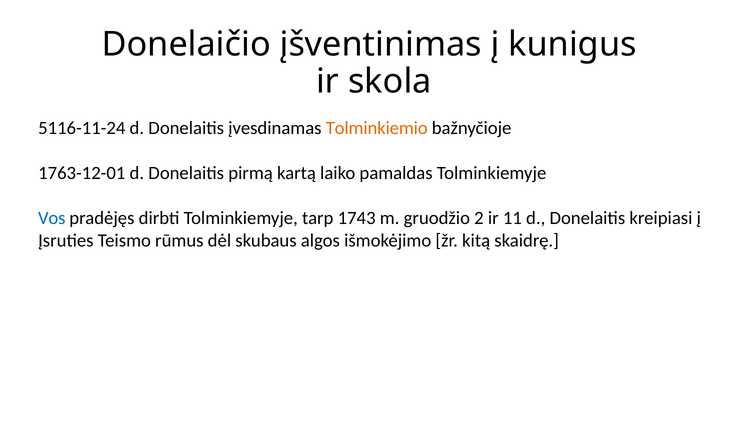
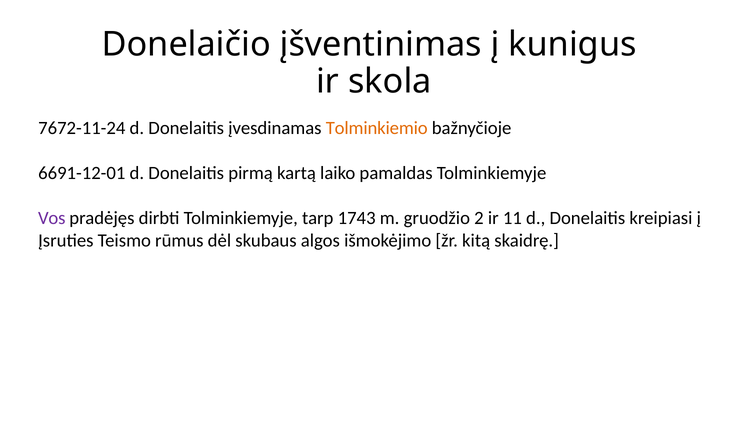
5116-11-24: 5116-11-24 -> 7672-11-24 (82, 128)
1763-12-01: 1763-12-01 -> 6691-12-01 (82, 173)
Vos colour: blue -> purple (52, 218)
